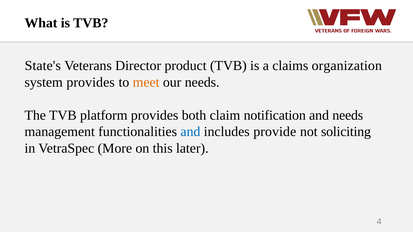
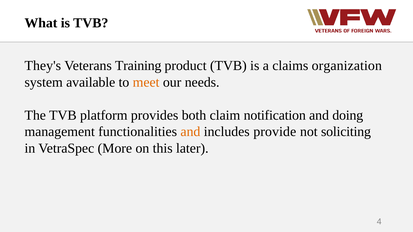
State's: State's -> They's (43, 66)
Director: Director -> Training (138, 66)
system provides: provides -> available (91, 82)
and needs: needs -> doing (348, 115)
and colour: blue -> orange (190, 132)
